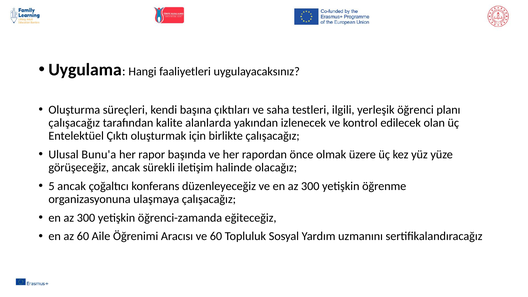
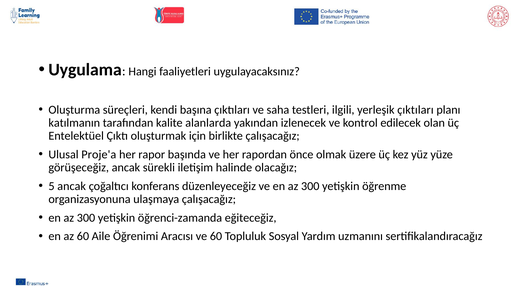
yerleşik öğrenci: öğrenci -> çıktıları (415, 110)
çalışacağız: çalışacağız -> katılmanın (74, 123)
Bunu'a: Bunu'a -> Proje'a (99, 154)
